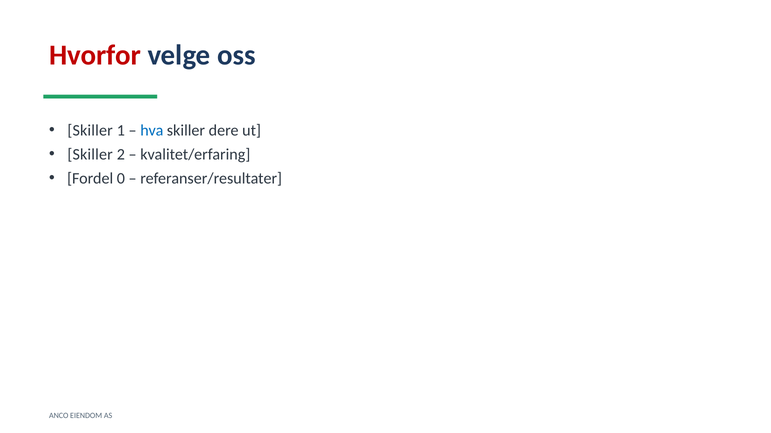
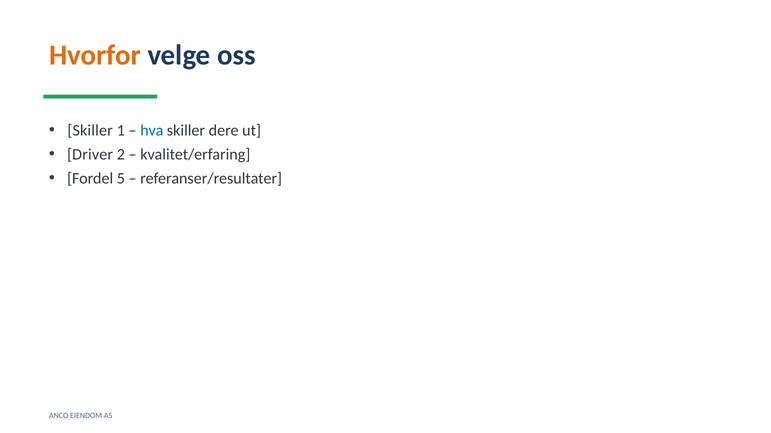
Hvorfor colour: red -> orange (95, 55)
Skiller: Skiller -> Driver (90, 155)
0: 0 -> 5 (121, 179)
